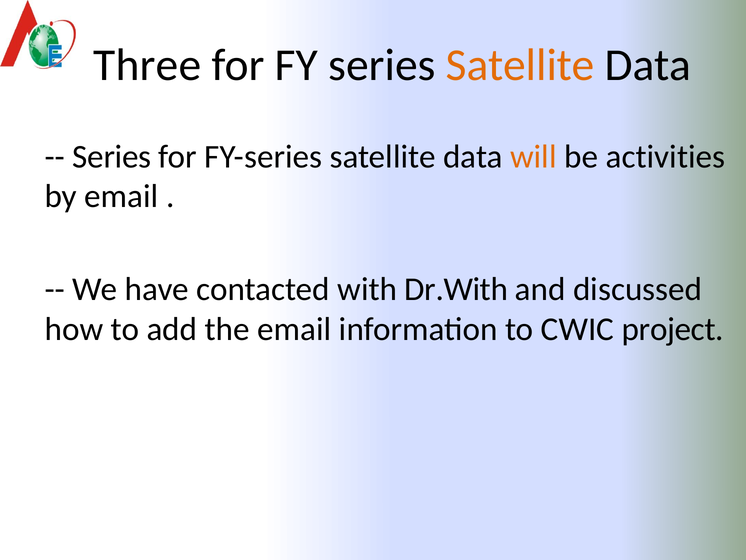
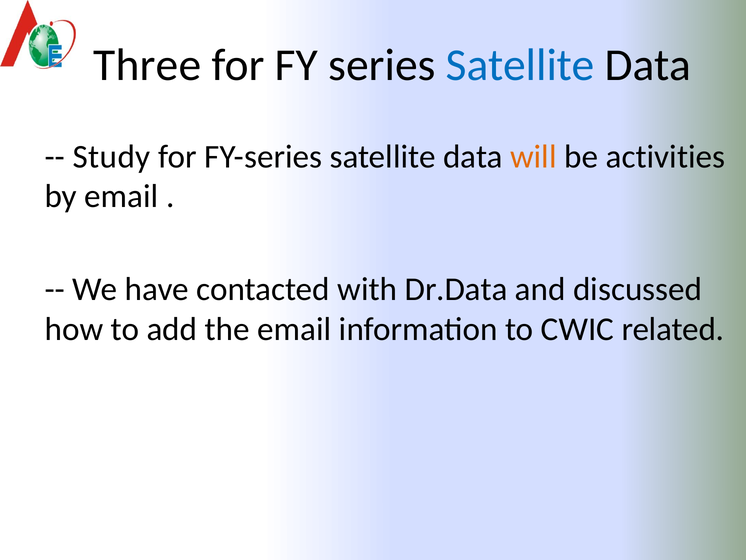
Satellite colour: orange -> blue (520, 65)
Series: Series -> Study (112, 156)
Dr.With: Dr.With -> Dr.Data (456, 289)
project: project -> related (673, 329)
